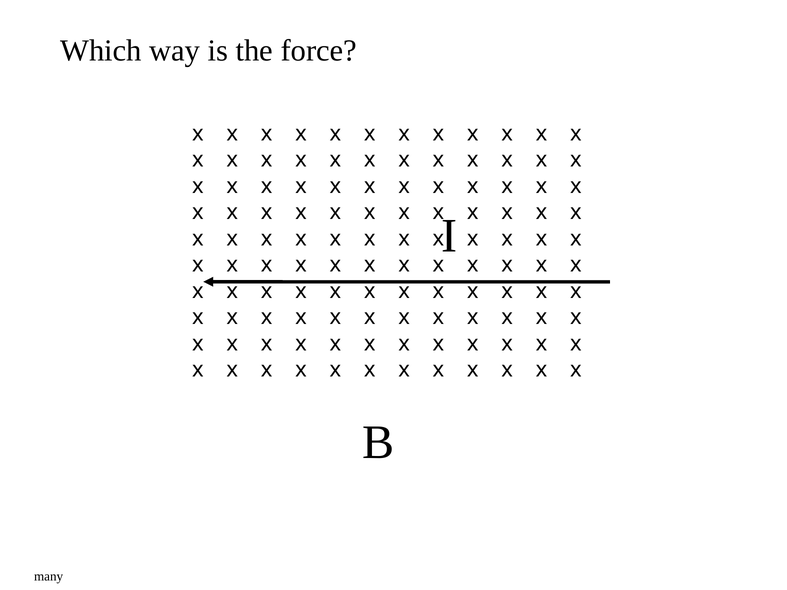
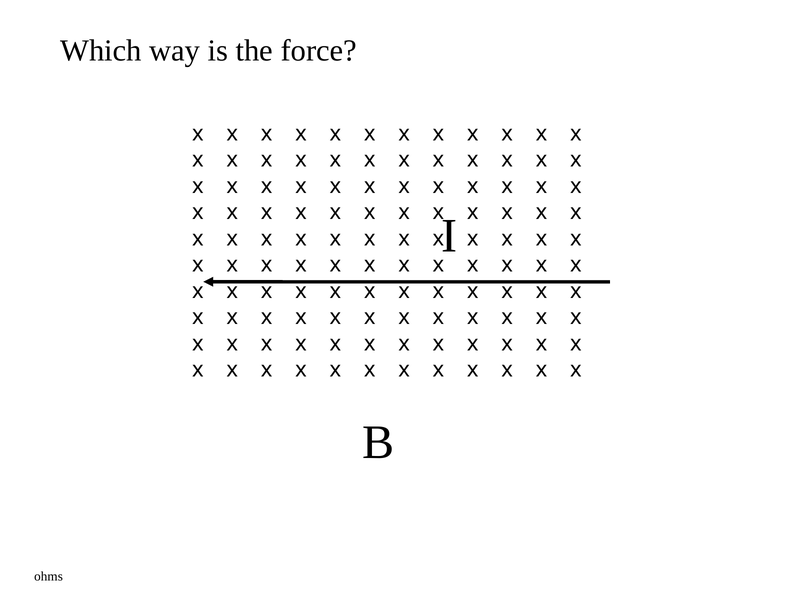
many: many -> ohms (49, 577)
